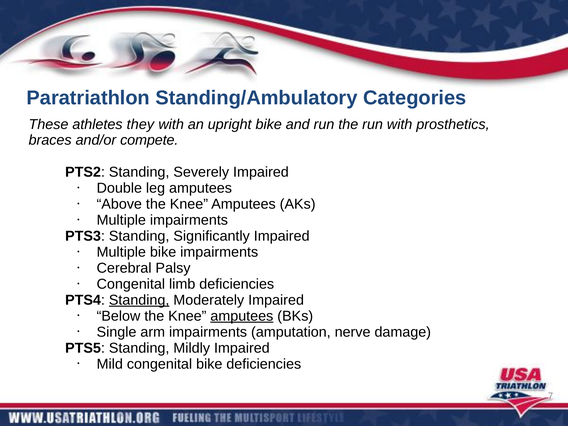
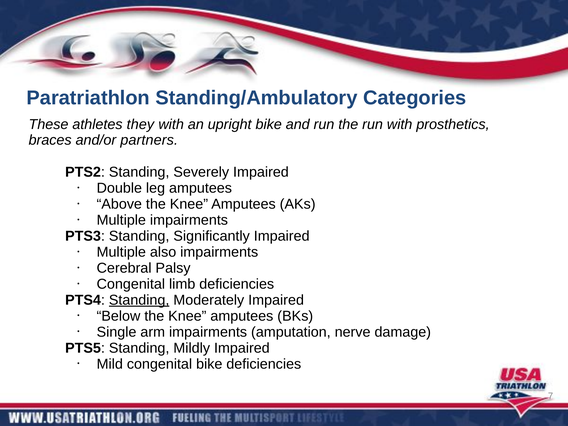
compete: compete -> partners (149, 140)
Multiple bike: bike -> also (163, 252)
amputees underline: present -> none (242, 316)
